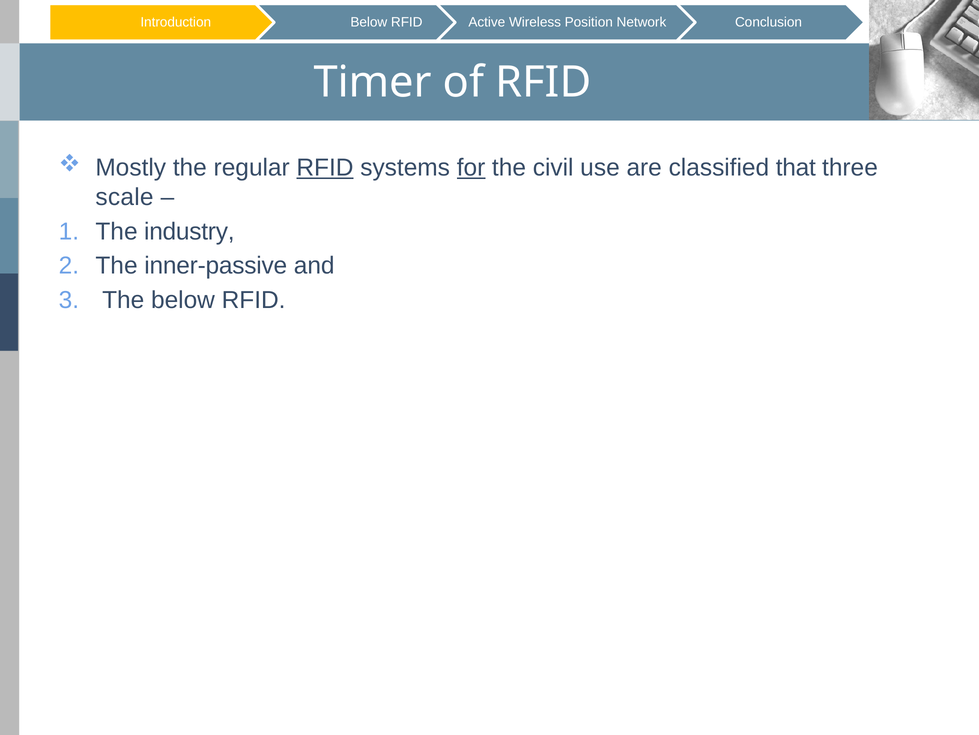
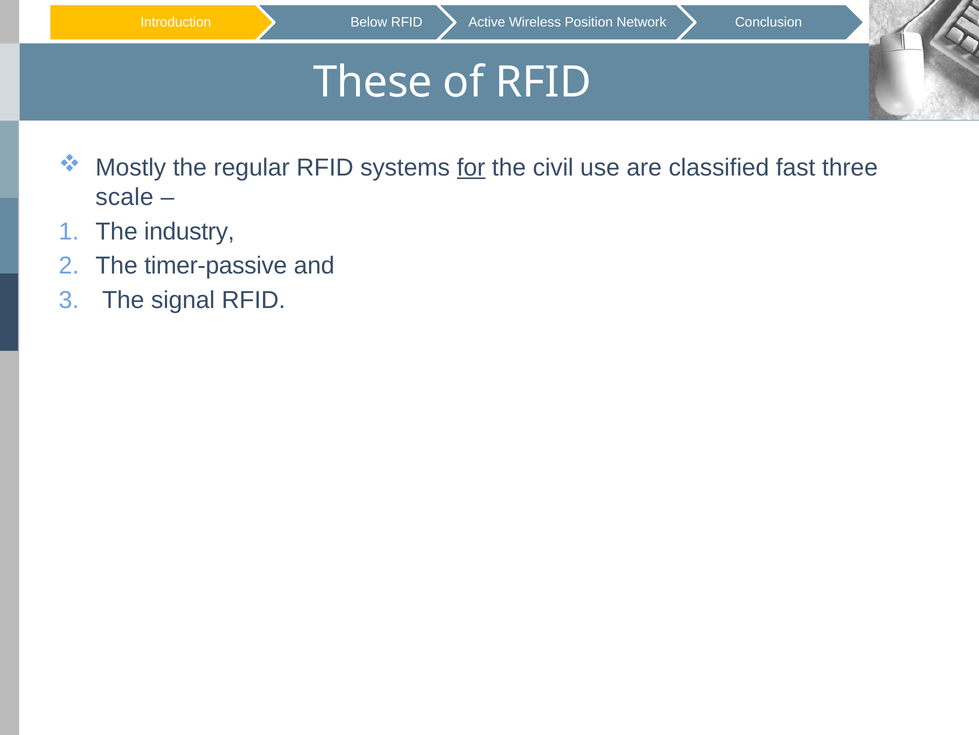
Timer: Timer -> These (373, 82)
RFID underline: present -> none (325, 168)
that: that -> fast (796, 168)
inner-passive: inner-passive -> timer-passive (216, 266)
The below: below -> signal (183, 300)
